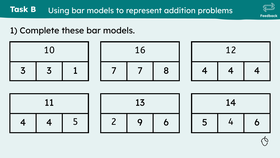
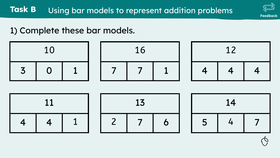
3 3: 3 -> 0 (49, 71)
7 8: 8 -> 1 (166, 71)
2 9: 9 -> 7 (140, 122)
4 5: 5 -> 1 (75, 122)
4 6: 6 -> 7 (257, 122)
